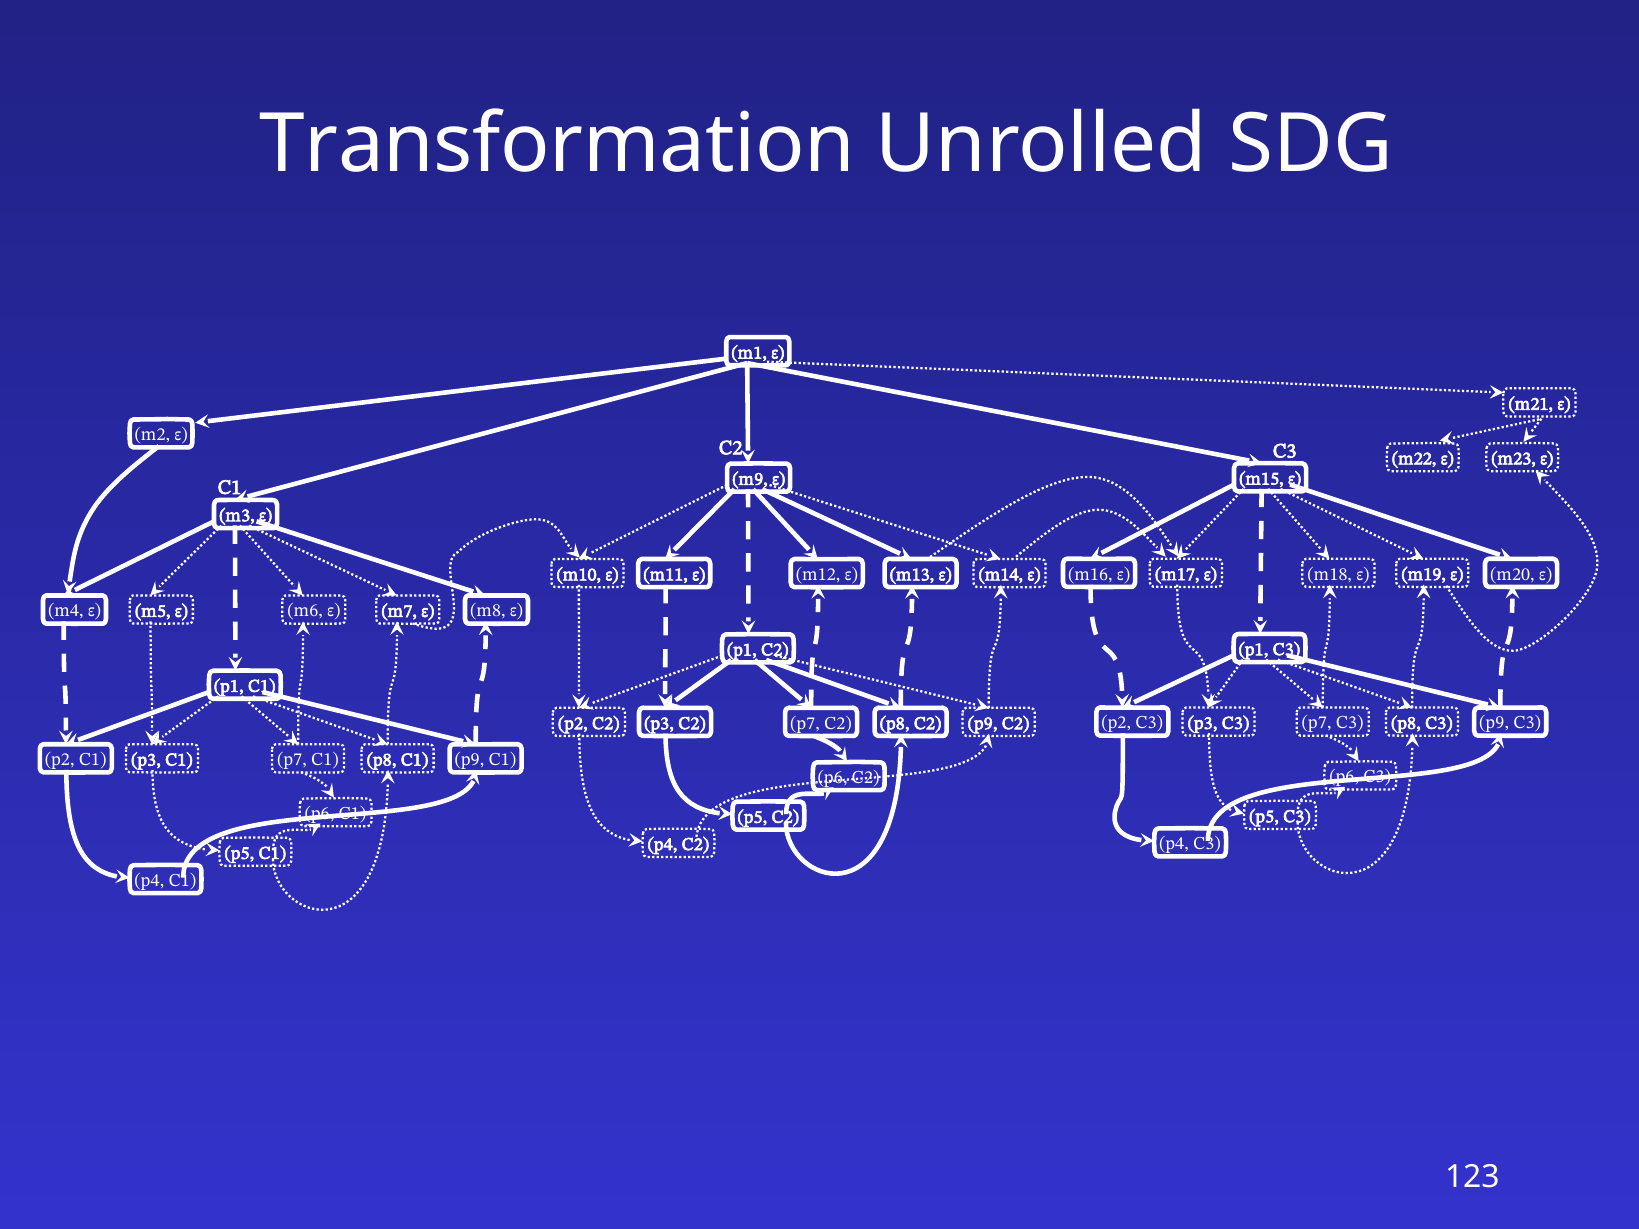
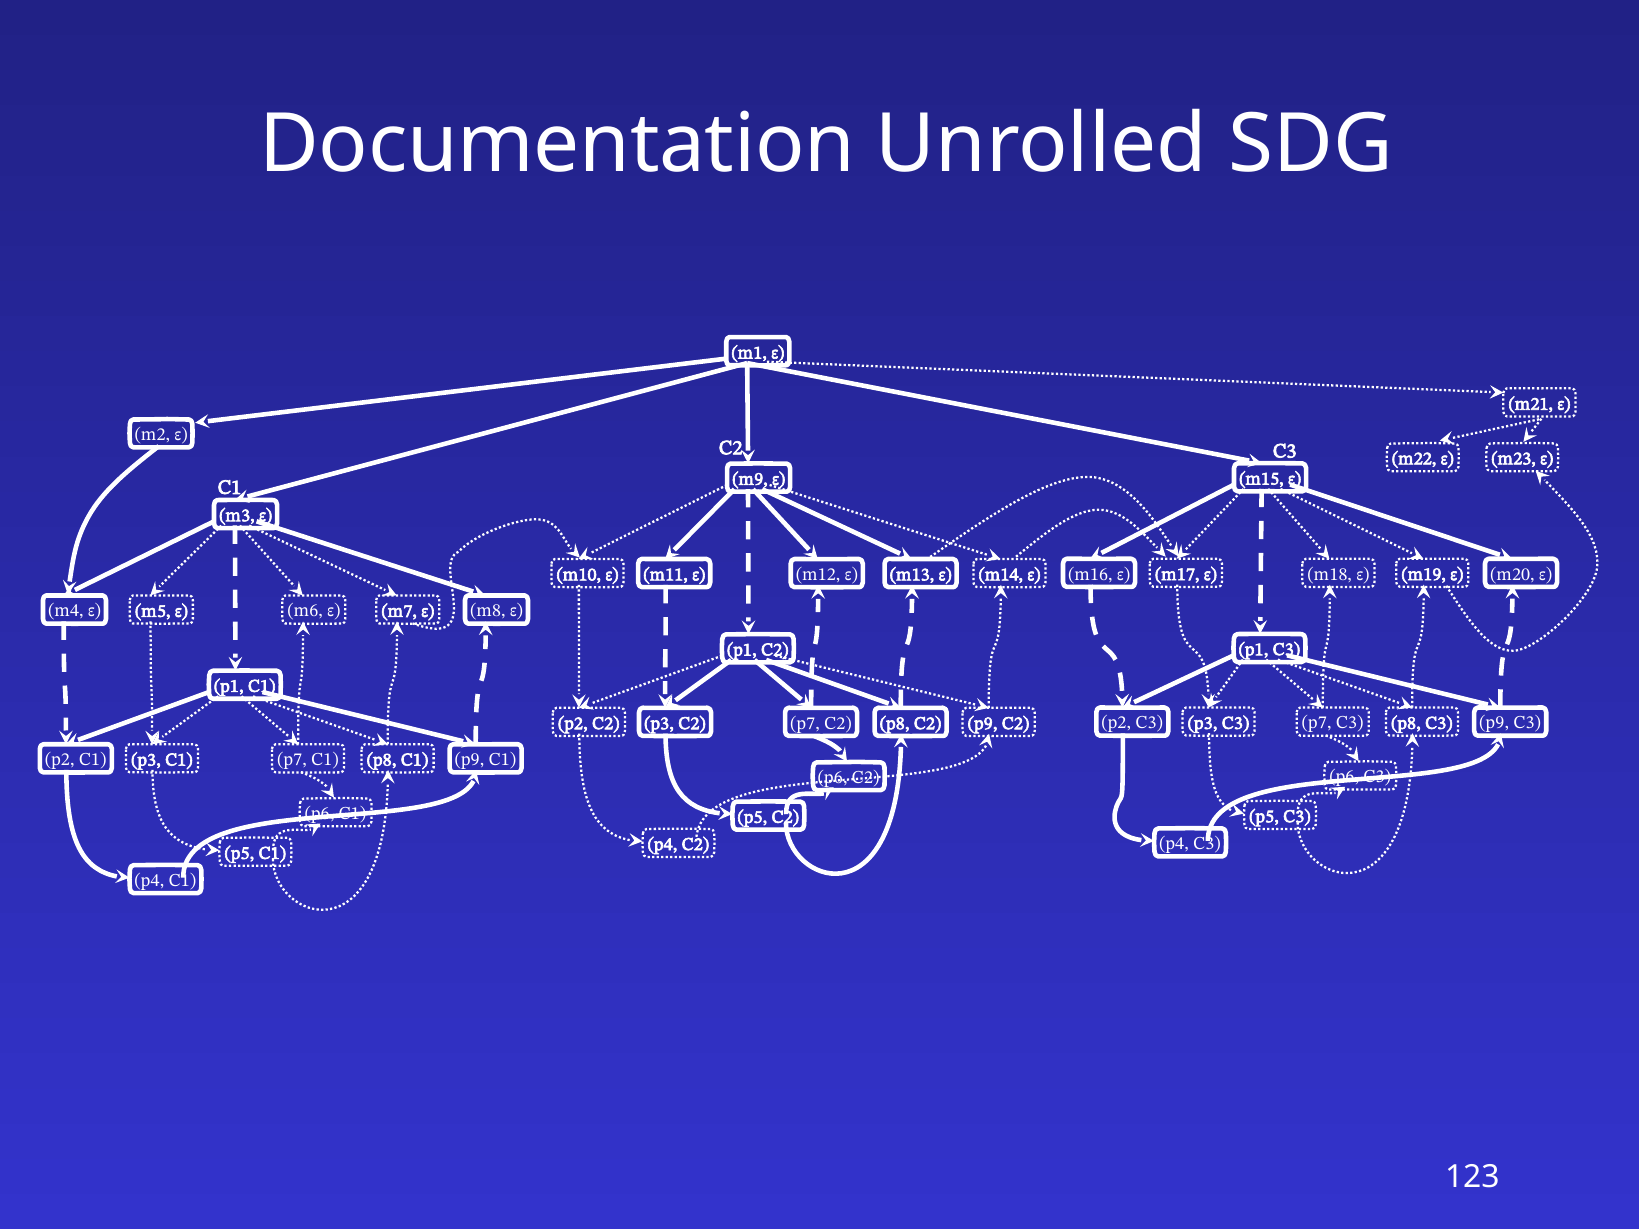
Transformation: Transformation -> Documentation (557, 144)
